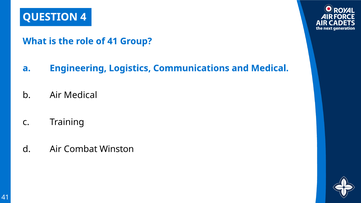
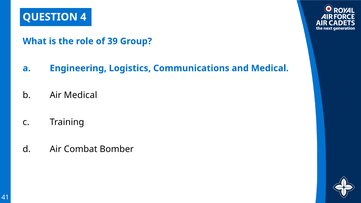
of 41: 41 -> 39 (113, 41)
Winston: Winston -> Bomber (117, 149)
